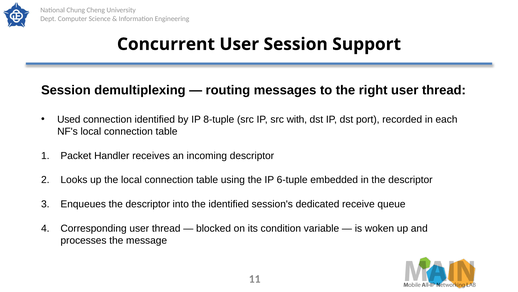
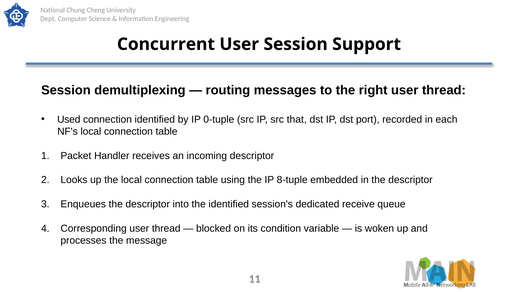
8-tuple: 8-tuple -> 0-tuple (219, 119)
with: with -> that (297, 119)
6-tuple: 6-tuple -> 8-tuple (292, 180)
